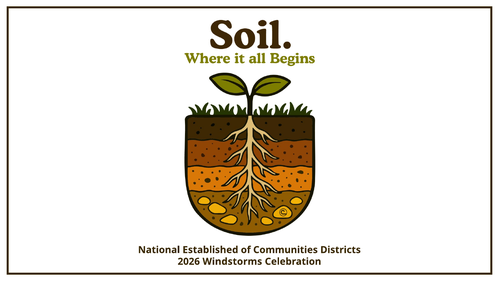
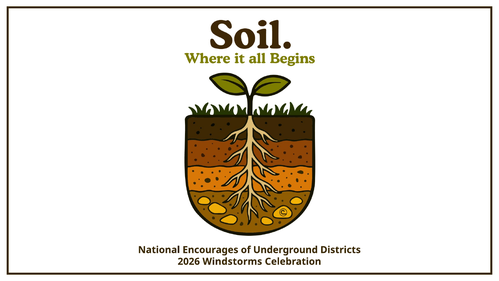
Established: Established -> Encourages (210, 250)
Communities: Communities -> Underground (286, 250)
